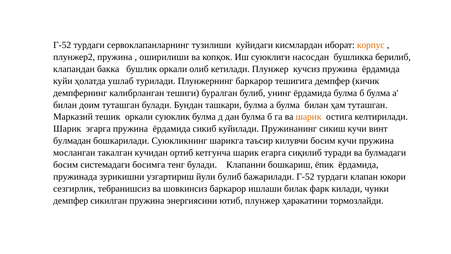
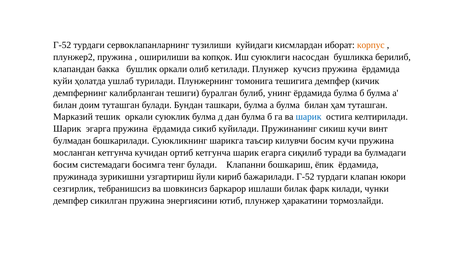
Плунжернинг баркарор: баркарор -> томонига (254, 81)
шарик colour: orange -> blue (309, 117)
мосланган такалган: такалган -> кетгунча (115, 153)
йули булиб: булиб -> кириб (230, 176)
